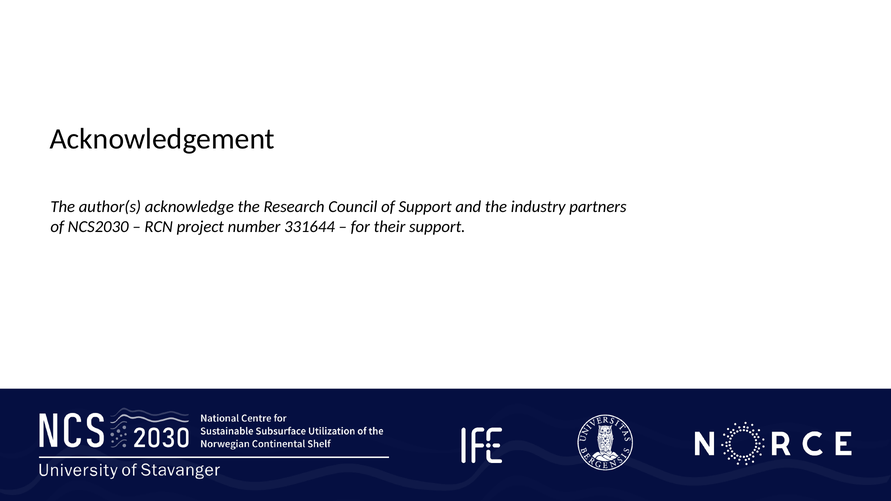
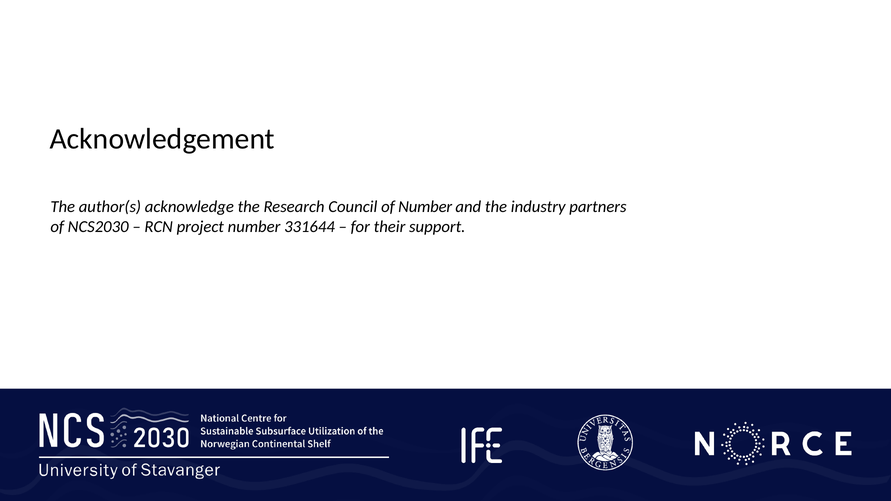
of Support: Support -> Number (425, 207)
